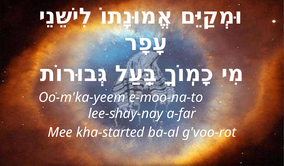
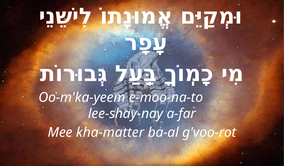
kha-started: kha-started -> kha-matter (110, 133)
